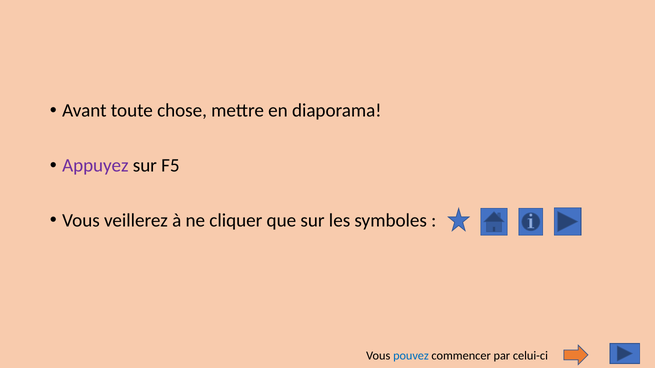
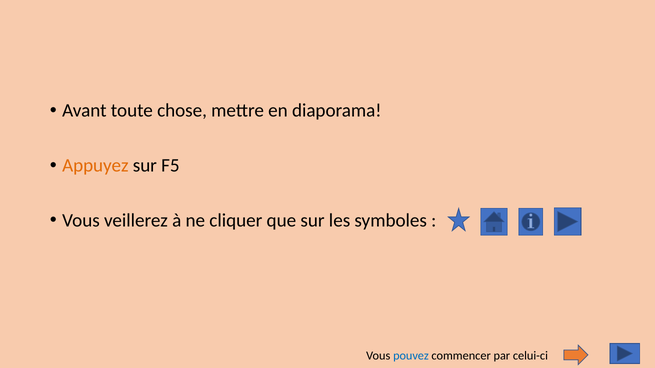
Appuyez colour: purple -> orange (95, 166)
